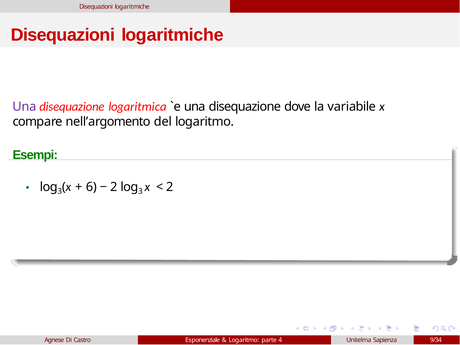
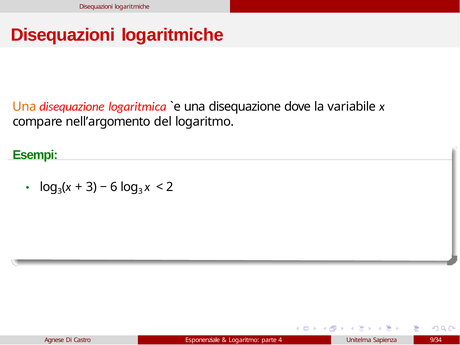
Una colour: purple -> orange (24, 107)
6: 6 -> 3 (91, 187)
2: 2 -> 6 (114, 187)
